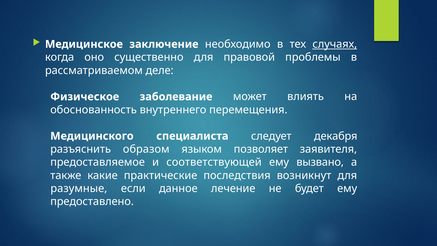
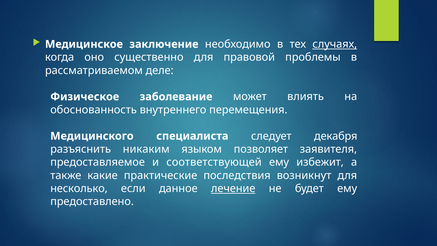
образом: образом -> никаким (146, 149)
вызвано: вызвано -> избежит (320, 162)
разумные: разумные -> несколько (79, 188)
лечение underline: none -> present (233, 188)
